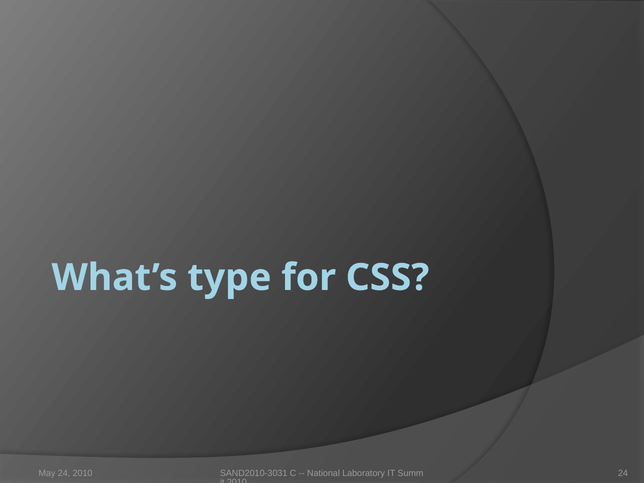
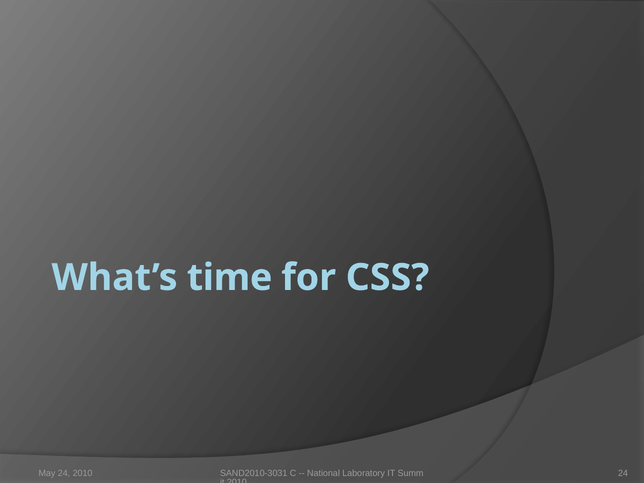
type: type -> time (230, 278)
